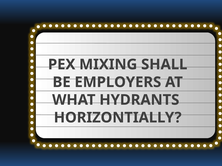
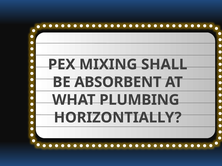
EMPLOYERS: EMPLOYERS -> ABSORBENT (118, 82)
HYDRANTS: HYDRANTS -> PLUMBING (139, 100)
